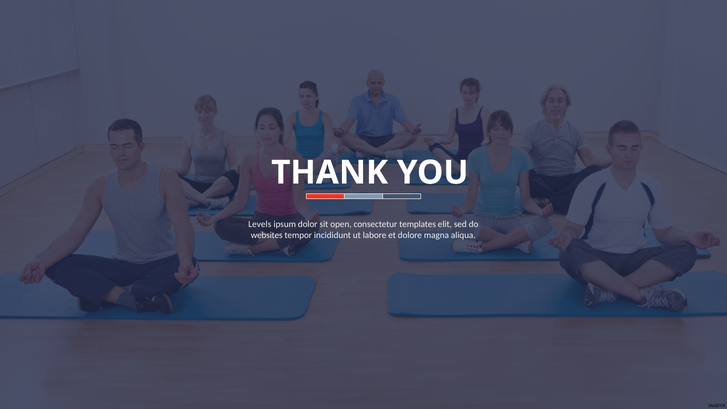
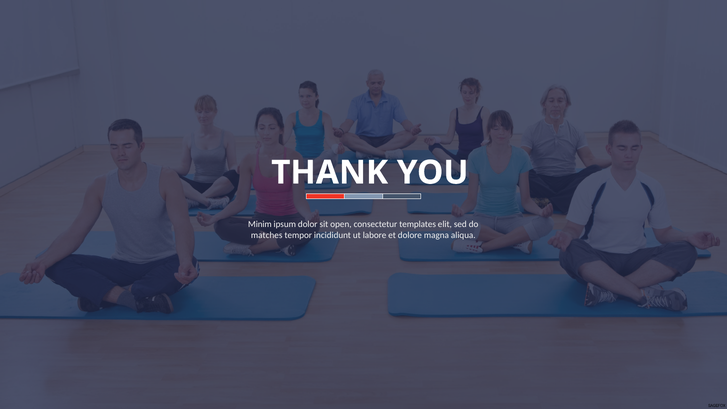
Levels: Levels -> Minim (260, 224)
websites: websites -> matches (267, 235)
